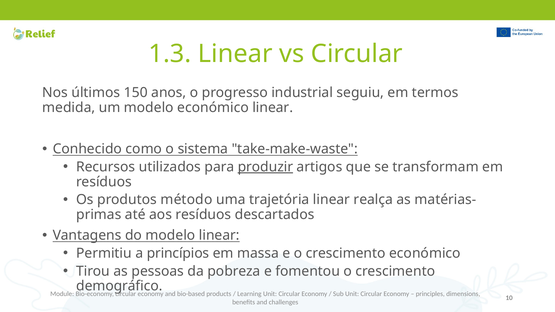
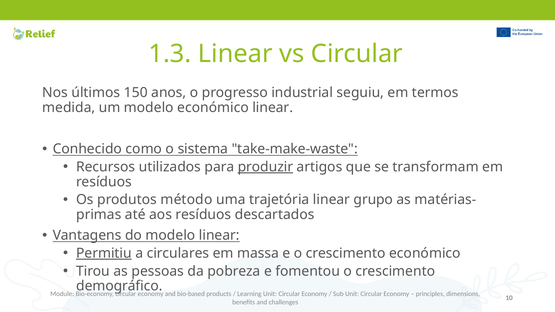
realça: realça -> grupo (373, 200)
Permitiu underline: none -> present (104, 253)
princípios: princípios -> circulares (178, 253)
